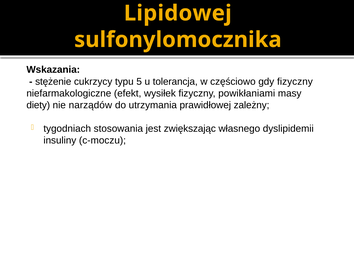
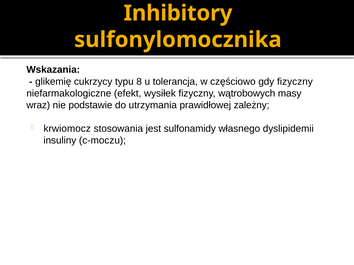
Lipidowej: Lipidowej -> Inhibitory (178, 13)
stężenie: stężenie -> glikemię (53, 82)
5: 5 -> 8 (139, 82)
powikłaniami: powikłaniami -> wątrobowych (247, 93)
diety: diety -> wraz (38, 105)
narządów: narządów -> podstawie (90, 105)
tygodniach: tygodniach -> krwiomocz (67, 129)
zwiększając: zwiększając -> sulfonamidy (190, 129)
